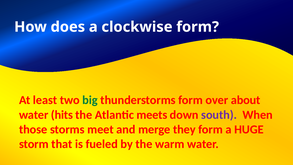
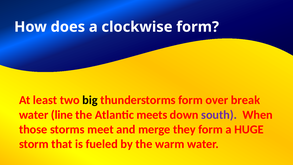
big colour: green -> black (90, 100)
about: about -> break (246, 100)
hits: hits -> line (62, 115)
